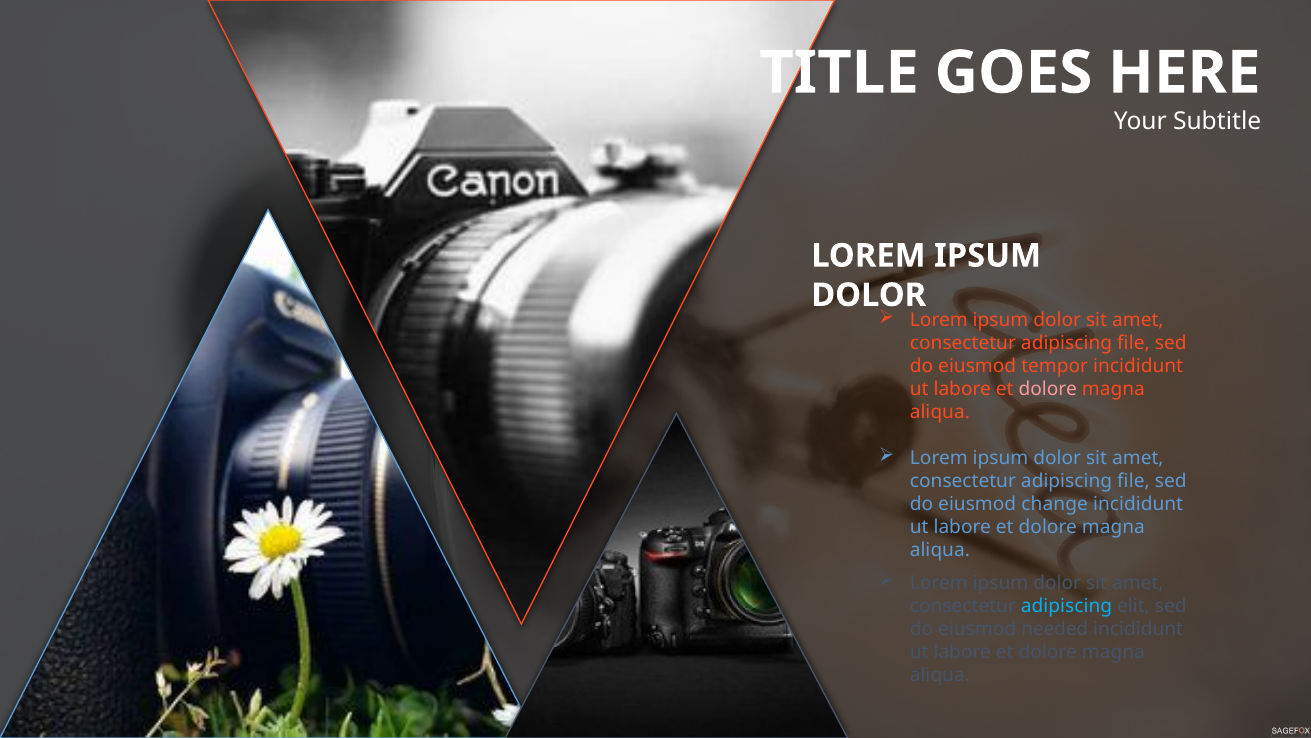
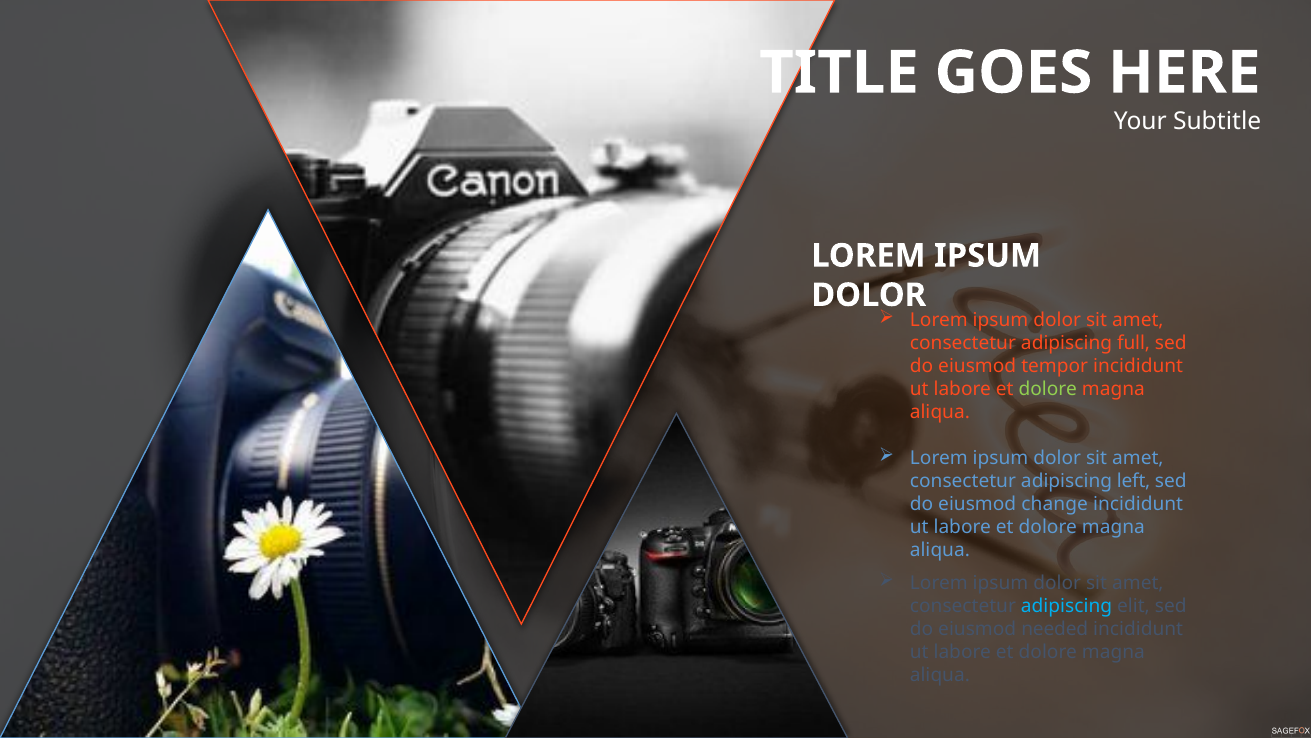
file: file -> full (1134, 343)
dolore colour: pink -> light green (1048, 389)
file: file -> left (1134, 480)
